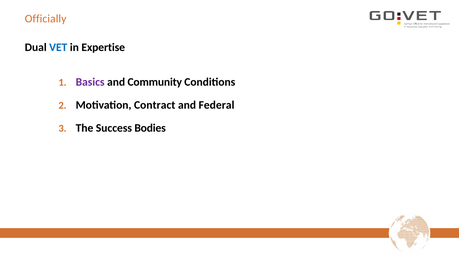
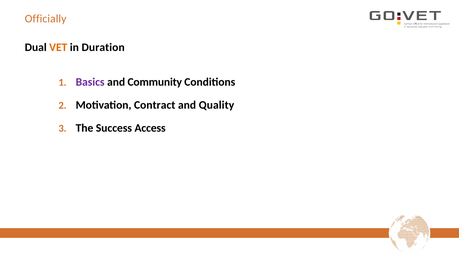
VET colour: blue -> orange (58, 47)
Expertise: Expertise -> Duration (103, 47)
Federal: Federal -> Quality (216, 105)
Bodies: Bodies -> Access (150, 128)
